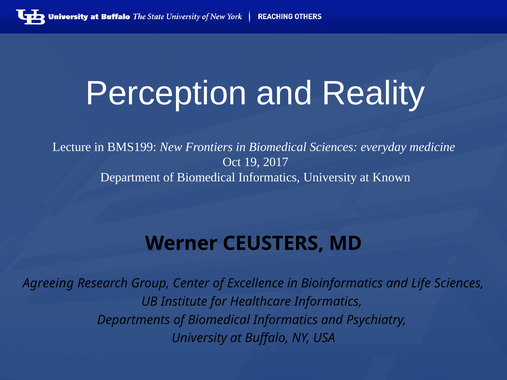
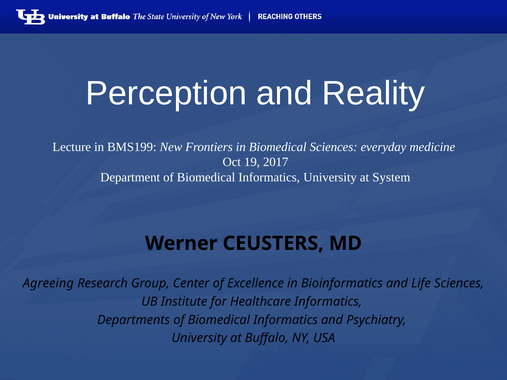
Known: Known -> System (391, 177)
